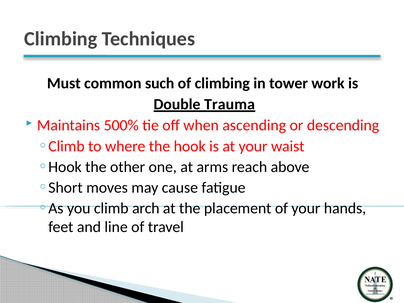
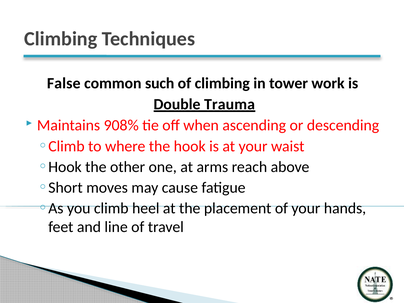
Must: Must -> False (64, 83)
500%: 500% -> 908% (121, 125)
arch: arch -> heel (146, 208)
